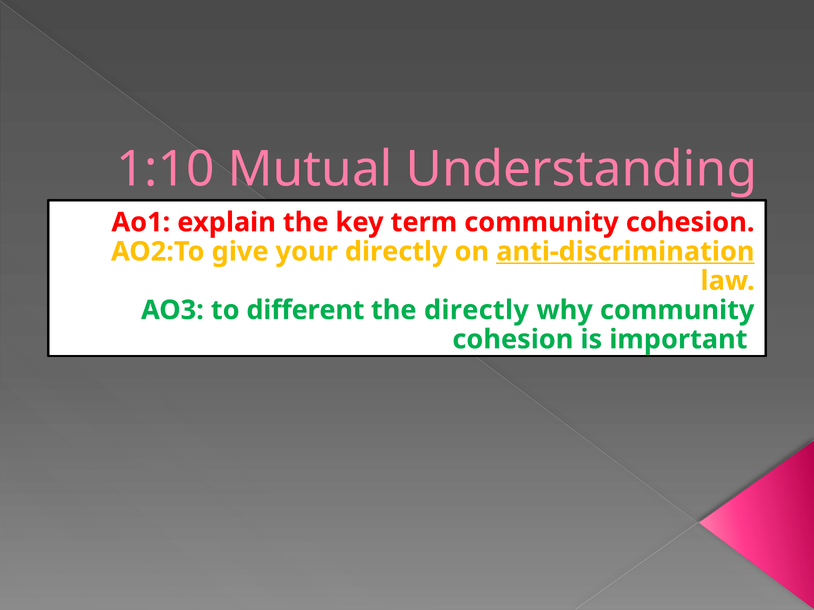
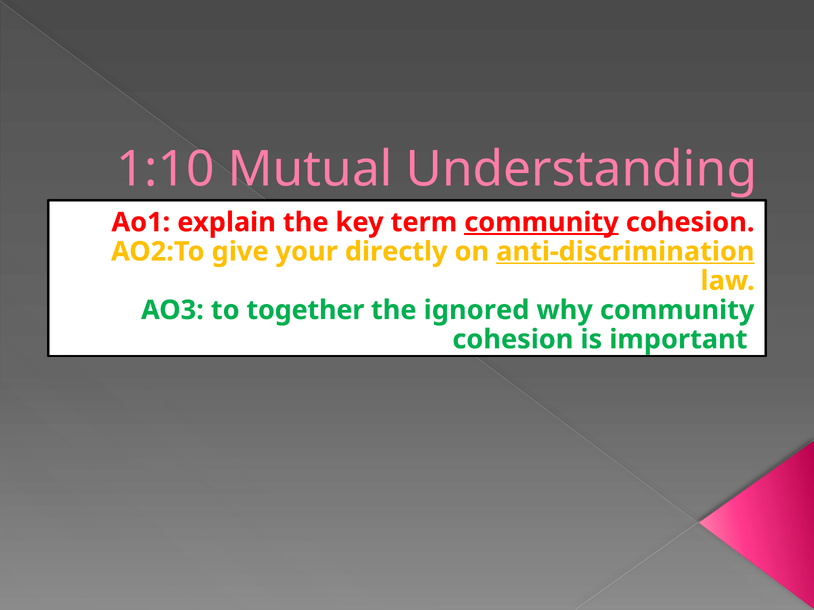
community underline: none -> present (541, 223)
different: different -> together (305, 310)
the directly: directly -> ignored (477, 310)
